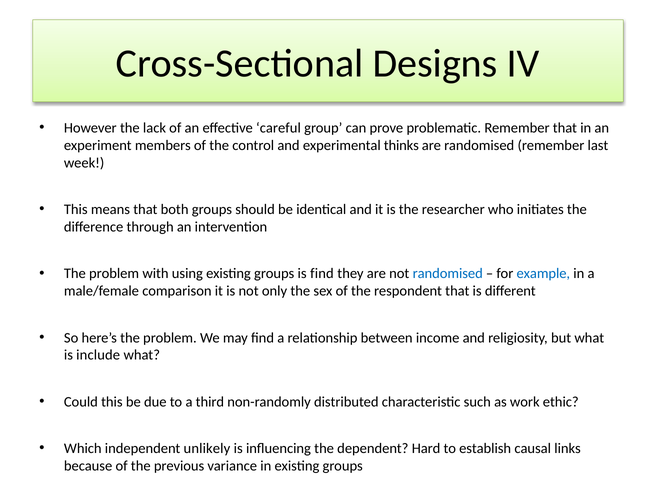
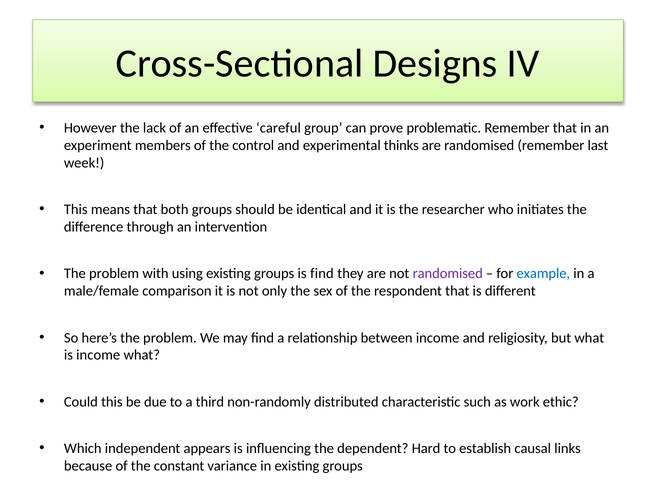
randomised colour: blue -> purple (448, 274)
is include: include -> income (98, 355)
unlikely: unlikely -> appears (207, 448)
previous: previous -> constant (179, 466)
